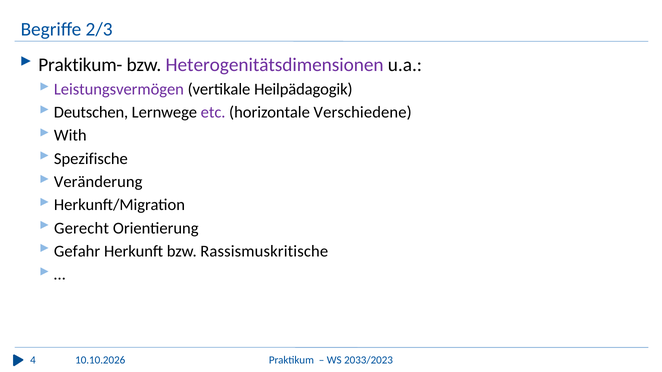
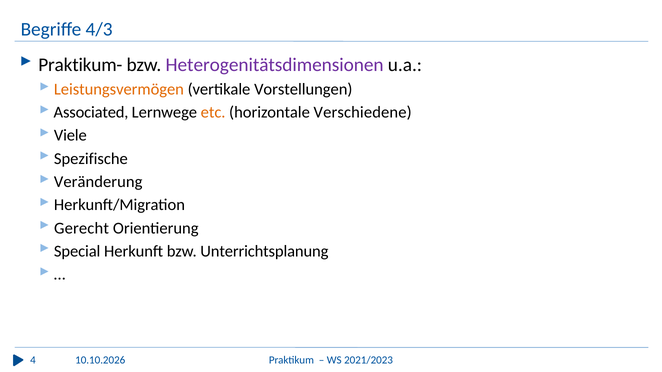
2/3: 2/3 -> 4/3 (99, 30)
Leistungsvermögen colour: purple -> orange (119, 89)
Heilpädagogik: Heilpädagogik -> Vorstellungen (303, 89)
Deutschen: Deutschen -> Associated (91, 113)
etc colour: purple -> orange (213, 113)
With: With -> Viele (70, 136)
Gefahr: Gefahr -> Special (77, 251)
Rassismuskritische: Rassismuskritische -> Unterrichtsplanung (264, 251)
2033/2023: 2033/2023 -> 2021/2023 (369, 360)
